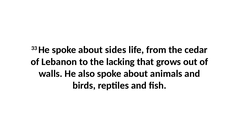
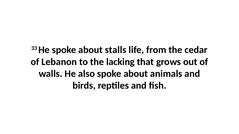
sides: sides -> stalls (116, 50)
